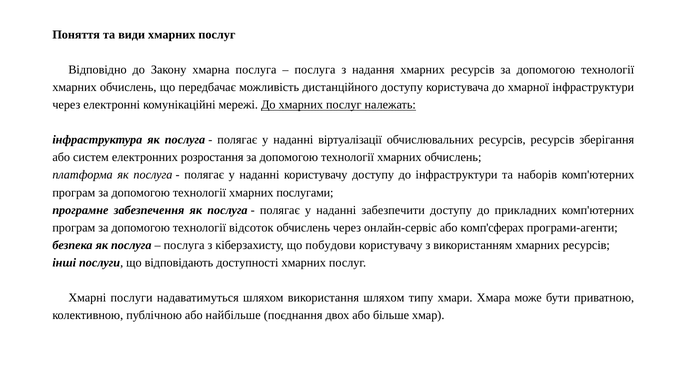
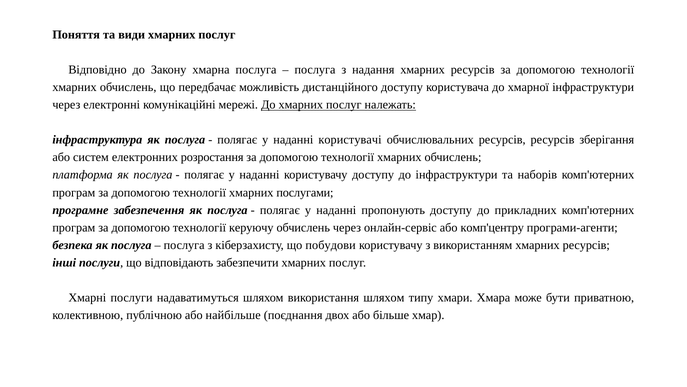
віртуалізації: віртуалізації -> користувачі (350, 140)
забезпечити: забезпечити -> пропонують (393, 210)
відсоток: відсоток -> керуючу (251, 227)
комп'сферах: комп'сферах -> комп'центру (492, 227)
доступності: доступності -> забезпечити (247, 262)
